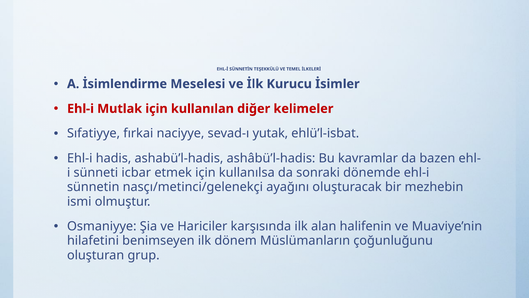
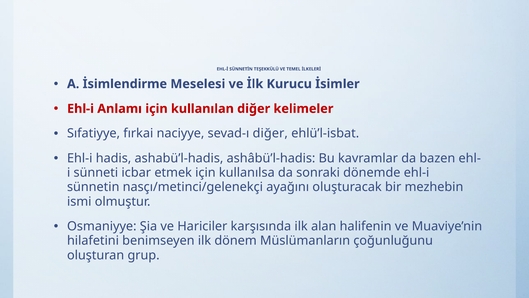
Mutlak: Mutlak -> Anlamı (120, 109)
sevad-ı yutak: yutak -> diğer (270, 133)
